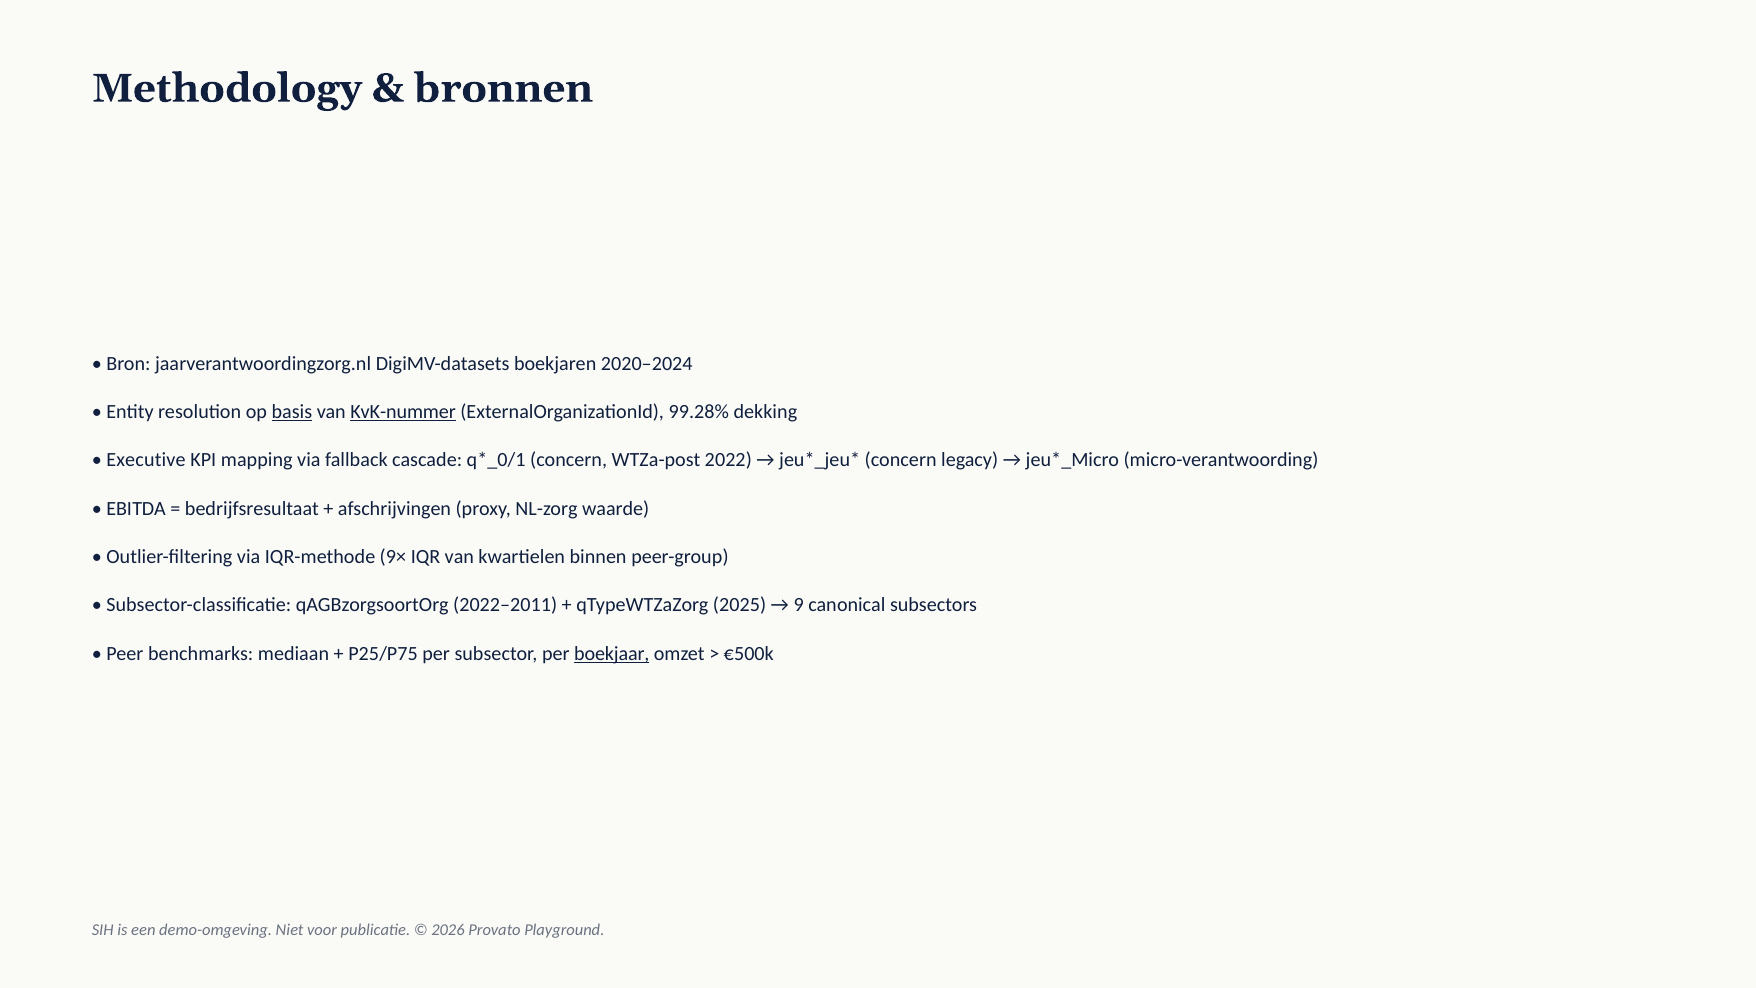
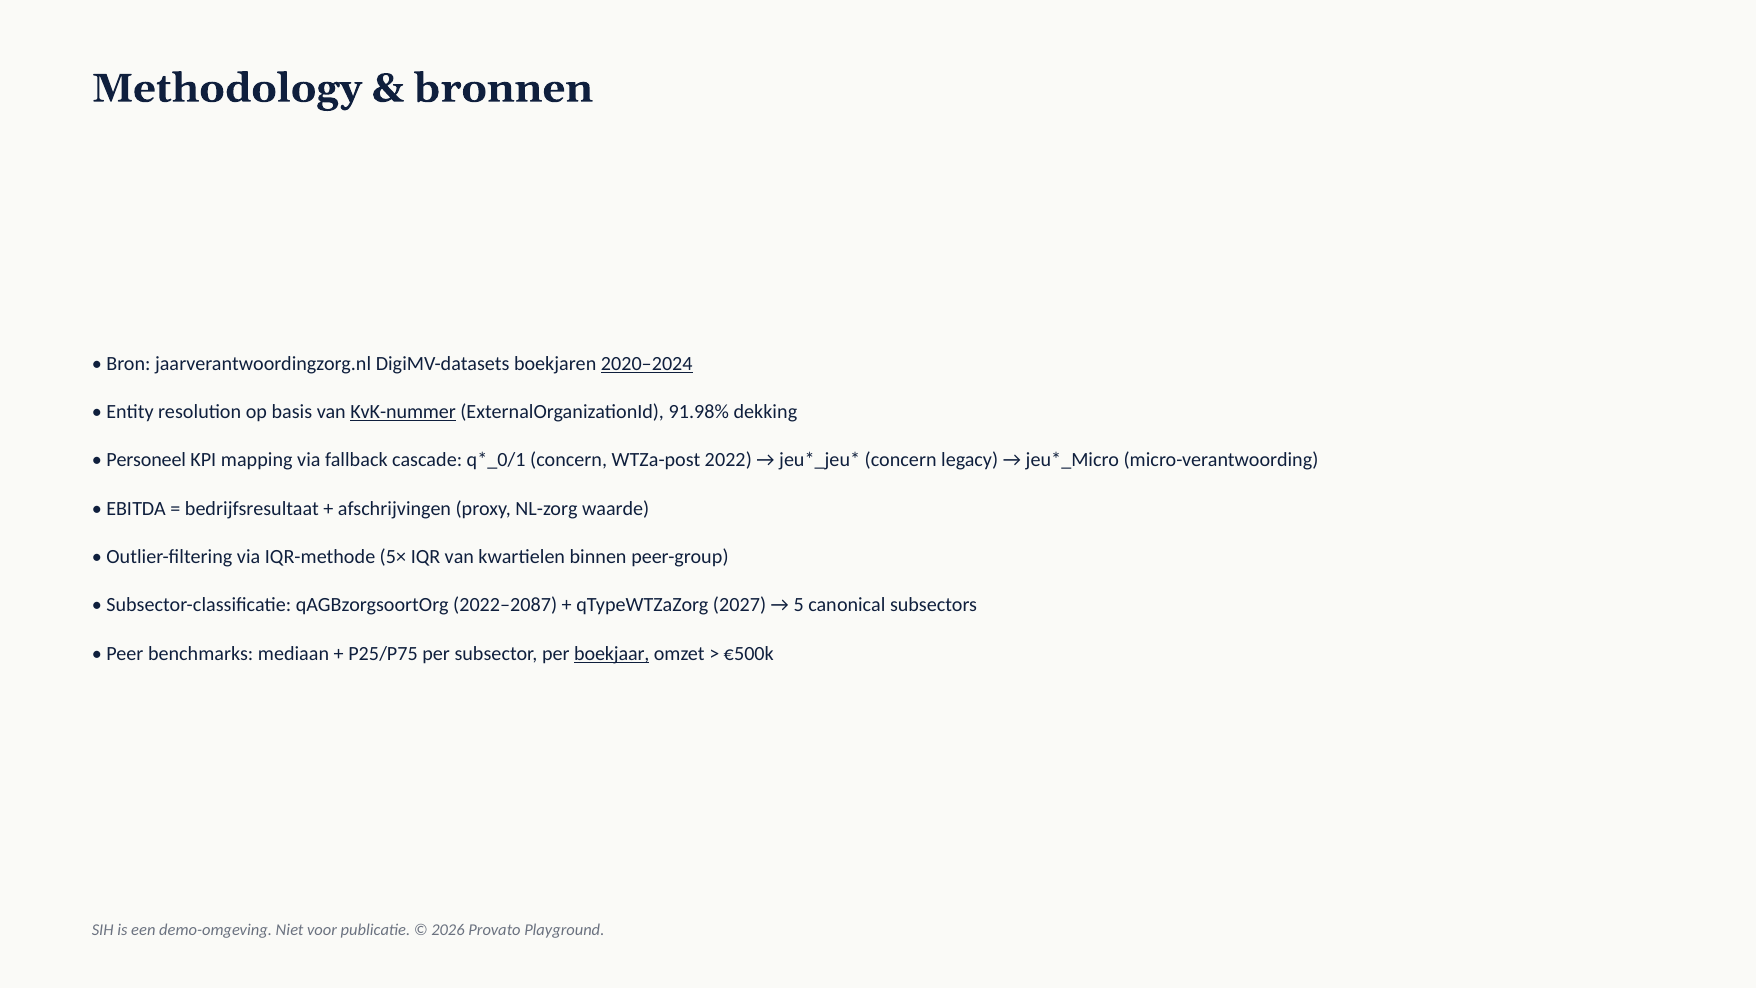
2020–2024 underline: none -> present (647, 363)
basis underline: present -> none (292, 412)
99.28%: 99.28% -> 91.98% (699, 412)
Executive: Executive -> Personeel (146, 460)
9×: 9× -> 5× (393, 557)
2022–2011: 2022–2011 -> 2022–2087 (505, 605)
2025: 2025 -> 2027 (740, 605)
9: 9 -> 5 (799, 605)
